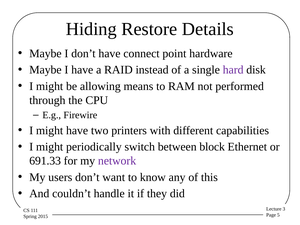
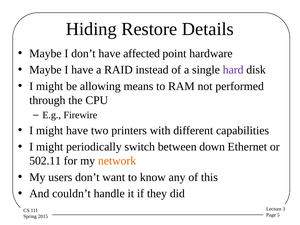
connect: connect -> affected (142, 53)
block: block -> down (212, 147)
691.33: 691.33 -> 502.11 (45, 161)
network colour: purple -> orange (117, 161)
